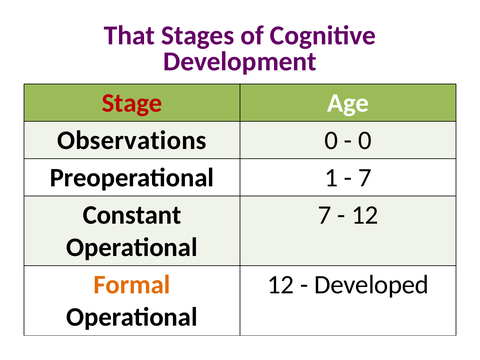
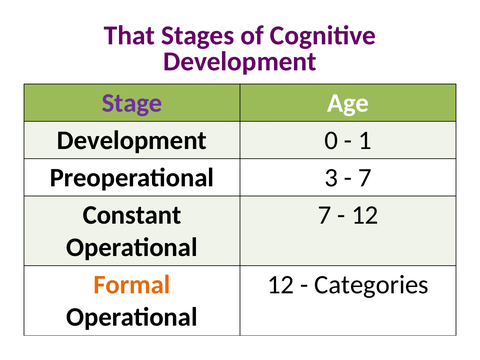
Stage colour: red -> purple (132, 103)
Observations: Observations -> Development (132, 140)
0: 0 -> 1 (365, 140)
1: 1 -> 3 (331, 178)
Developed: Developed -> Categories (372, 285)
